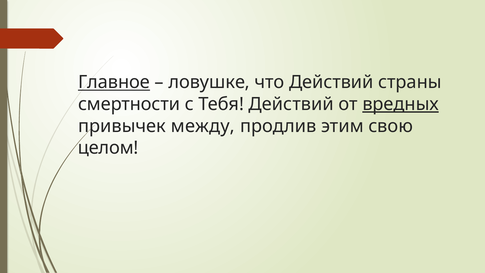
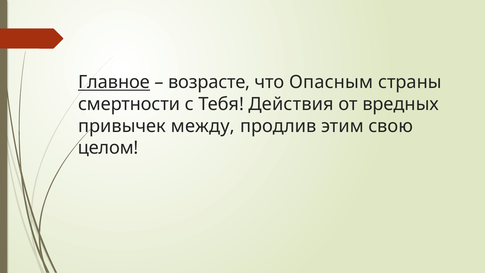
ловушке: ловушке -> возрасте (209, 82)
что Действий: Действий -> Опасным (331, 82)
Тебя Действий: Действий -> Действия (291, 104)
вредных underline: present -> none (401, 104)
